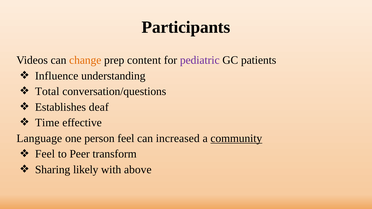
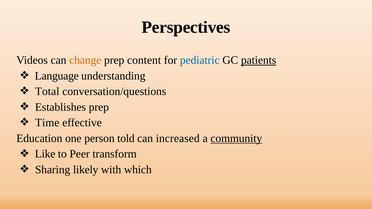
Participants: Participants -> Perspectives (186, 27)
pediatric colour: purple -> blue (200, 60)
patients underline: none -> present (259, 60)
Influence: Influence -> Language (57, 76)
Establishes deaf: deaf -> prep (99, 107)
Language: Language -> Education (39, 139)
person feel: feel -> told (126, 139)
Feel: Feel -> Like (45, 154)
above: above -> which (138, 170)
